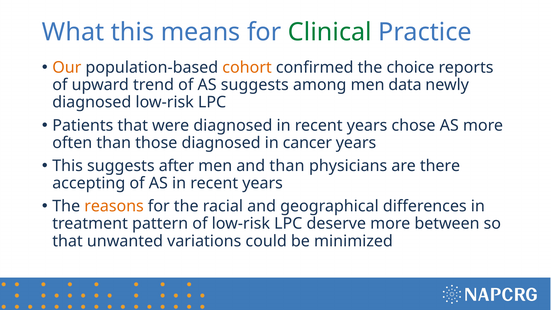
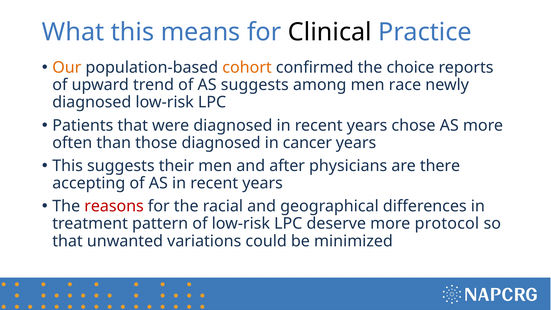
Clinical colour: green -> black (330, 32)
data: data -> race (405, 85)
after: after -> their (176, 166)
and than: than -> after (287, 166)
reasons colour: orange -> red (114, 206)
between: between -> protocol (447, 224)
